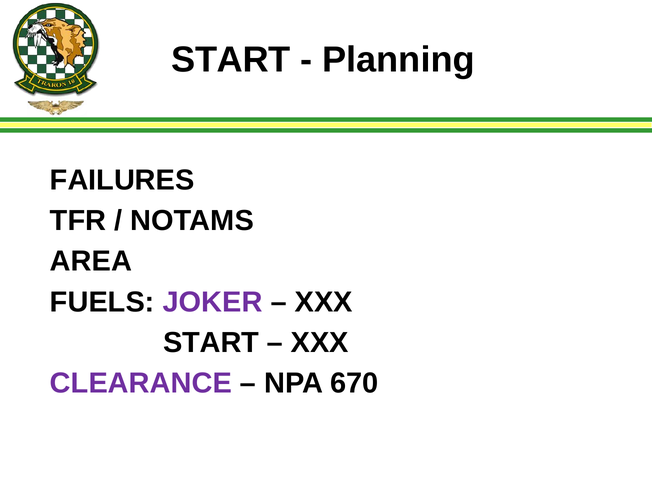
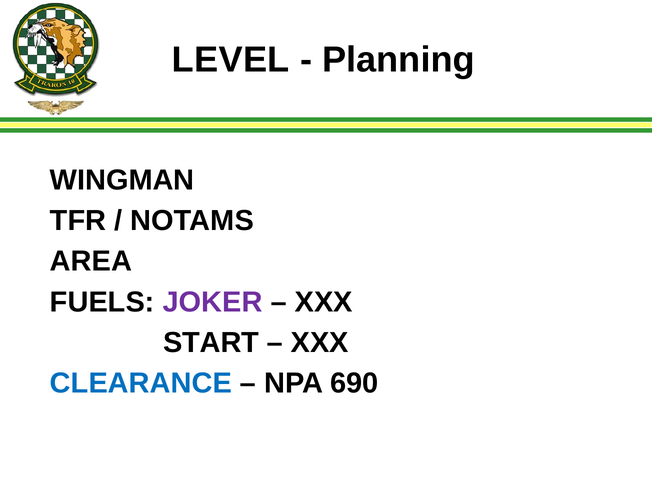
START: START -> LEVEL (231, 60)
FAILURES: FAILURES -> WINGMAN (122, 180)
CLEARANCE colour: purple -> blue (141, 383)
670: 670 -> 690 (354, 383)
